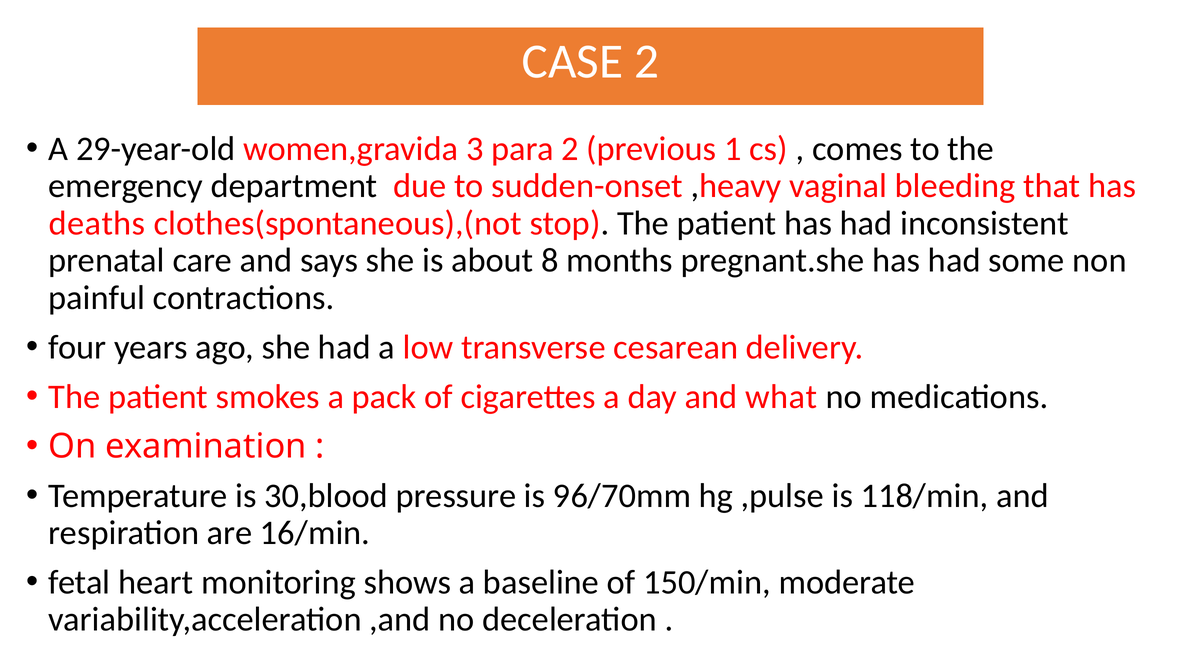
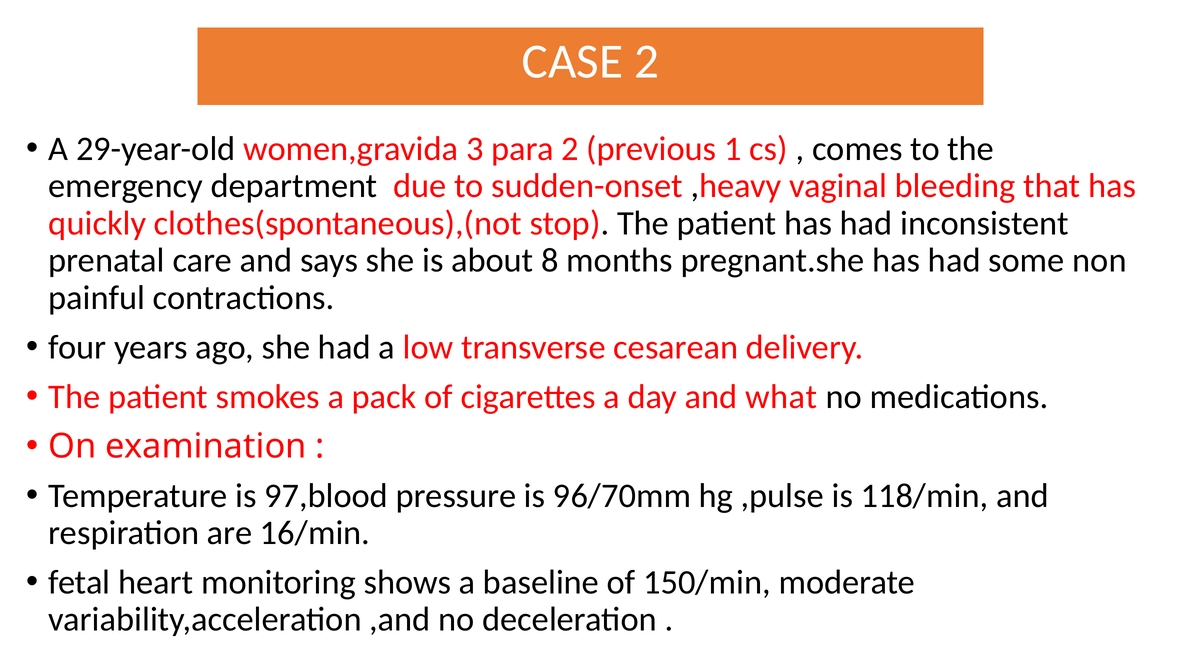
deaths: deaths -> quickly (97, 223)
30,blood: 30,blood -> 97,blood (326, 496)
